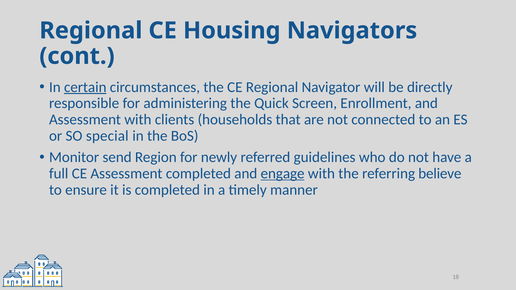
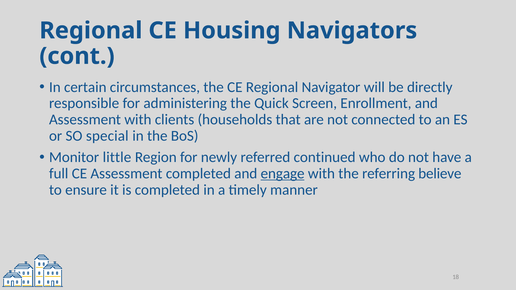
certain underline: present -> none (85, 87)
send: send -> little (117, 157)
guidelines: guidelines -> continued (325, 157)
